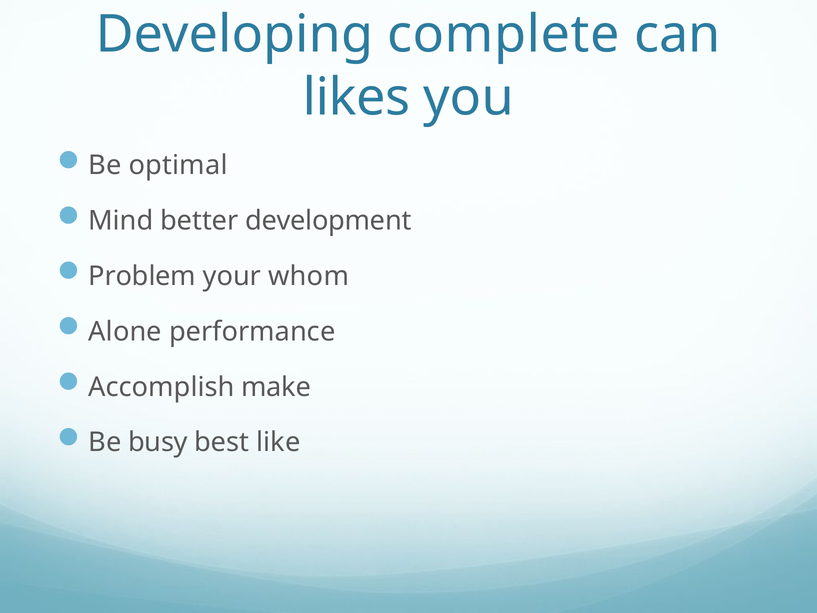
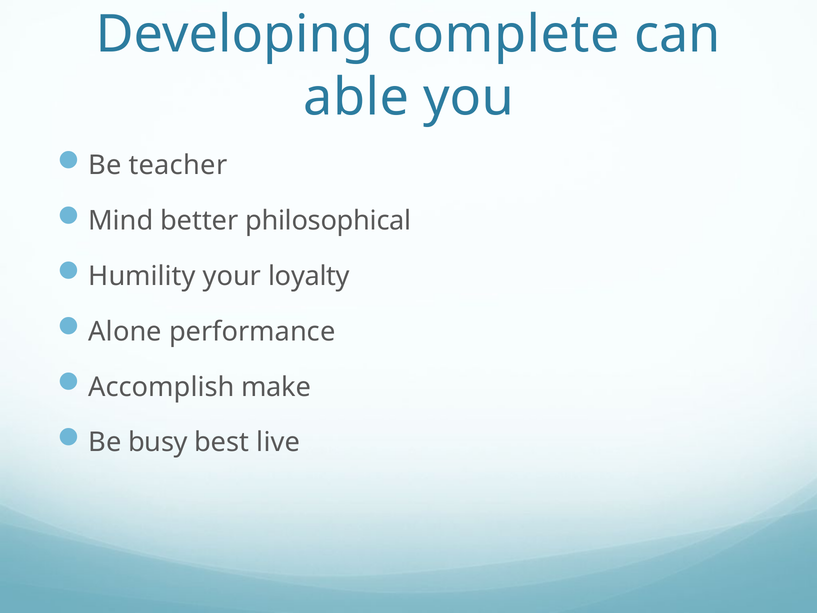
likes: likes -> able (356, 97)
optimal: optimal -> teacher (178, 165)
development: development -> philosophical (328, 221)
Problem: Problem -> Humility (142, 276)
whom: whom -> loyalty (309, 276)
like: like -> live (278, 442)
